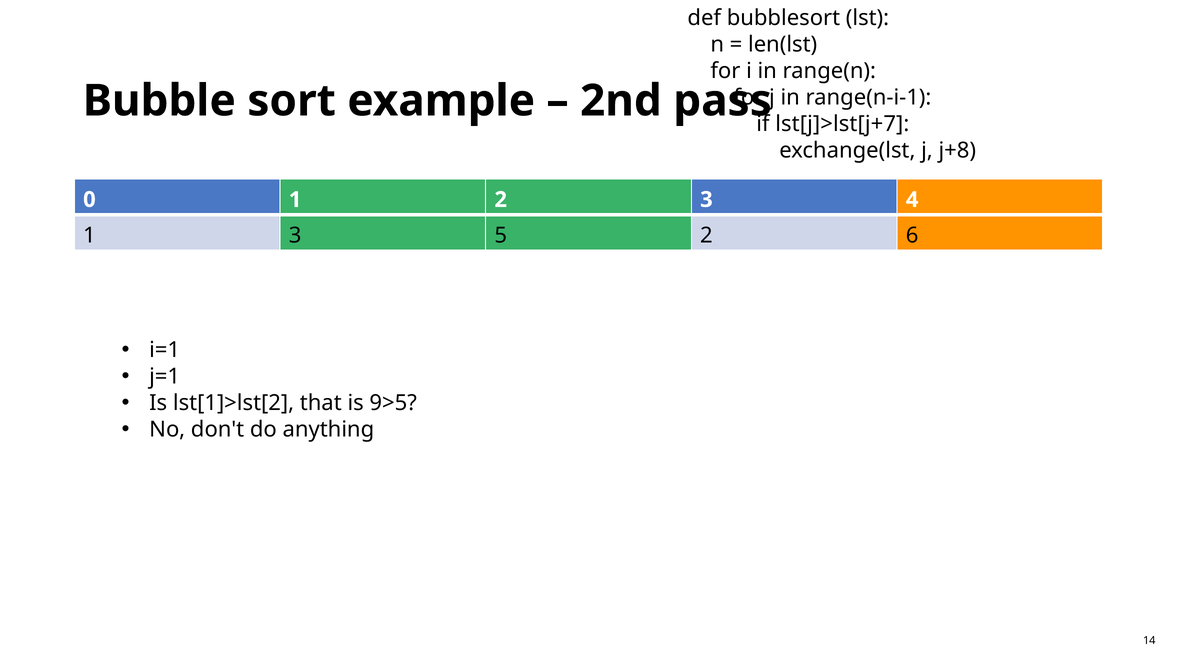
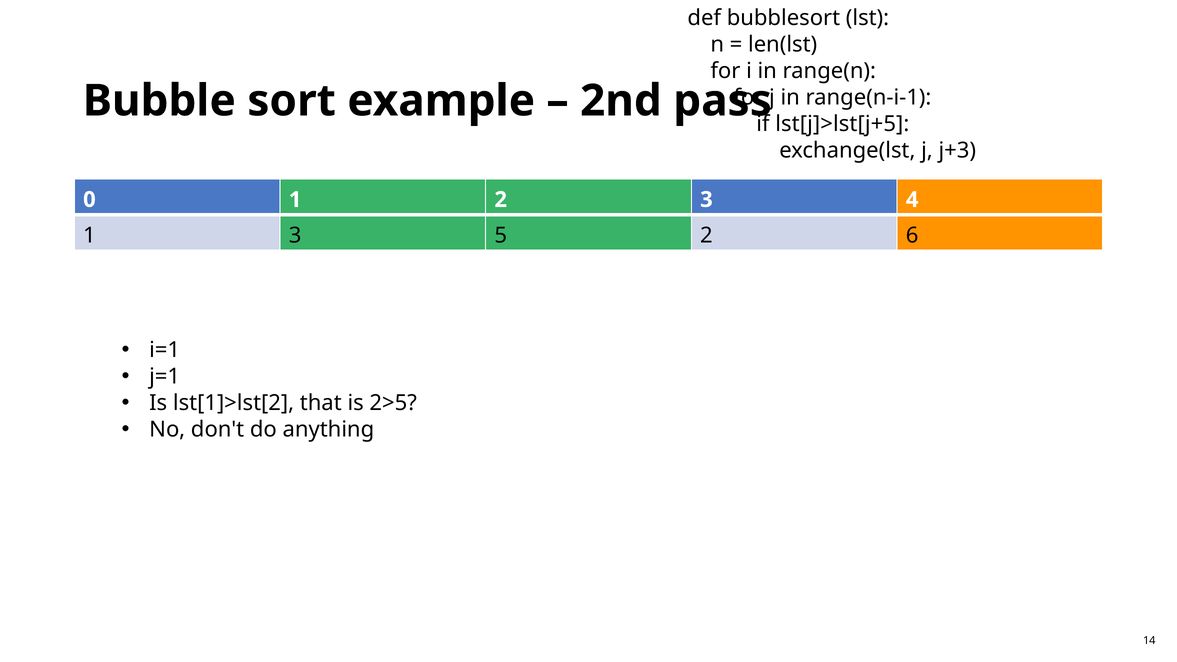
lst[j]>lst[j+7: lst[j]>lst[j+7 -> lst[j]>lst[j+5 (842, 124)
j+8: j+8 -> j+3 (957, 150)
9>5: 9>5 -> 2>5 (393, 403)
